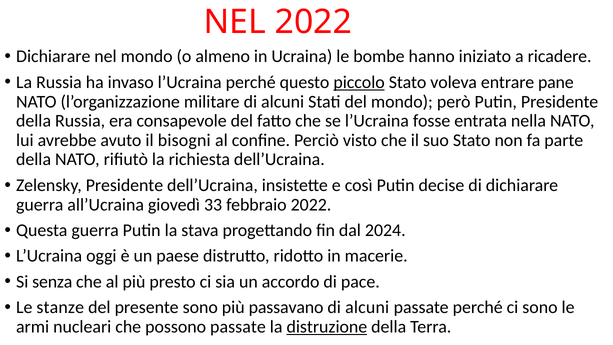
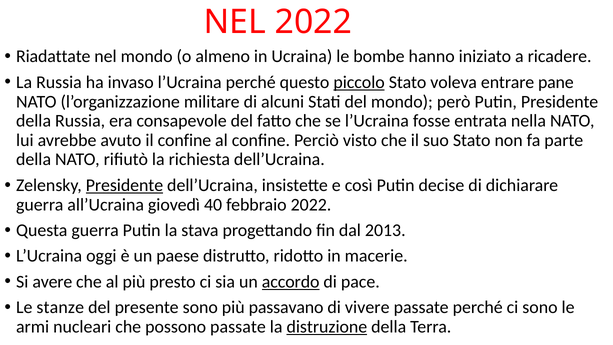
Dichiarare: Dichiarare -> Riadattate (53, 57)
il bisogni: bisogni -> confine (184, 140)
Presidente underline: none -> present (124, 185)
33: 33 -> 40 (213, 205)
2024: 2024 -> 2013 (385, 230)
senza: senza -> avere (52, 282)
accordo underline: none -> present (291, 282)
alcuni: alcuni -> vivere (367, 307)
